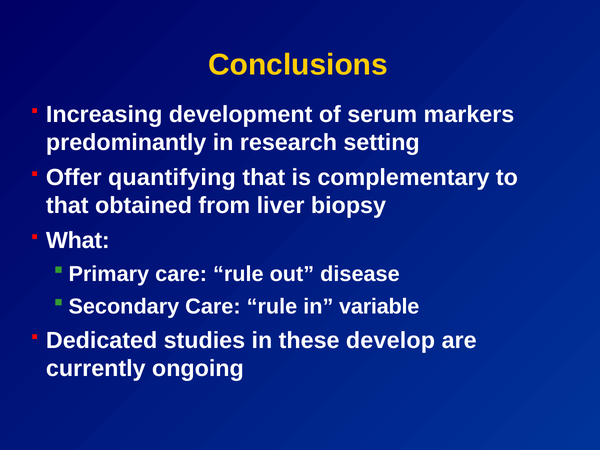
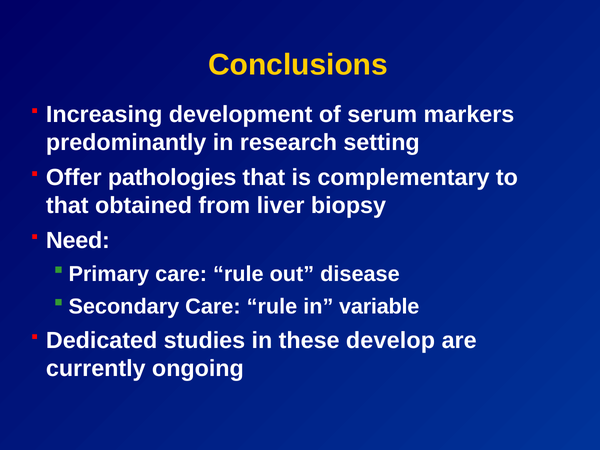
quantifying: quantifying -> pathologies (172, 177)
What: What -> Need (78, 241)
